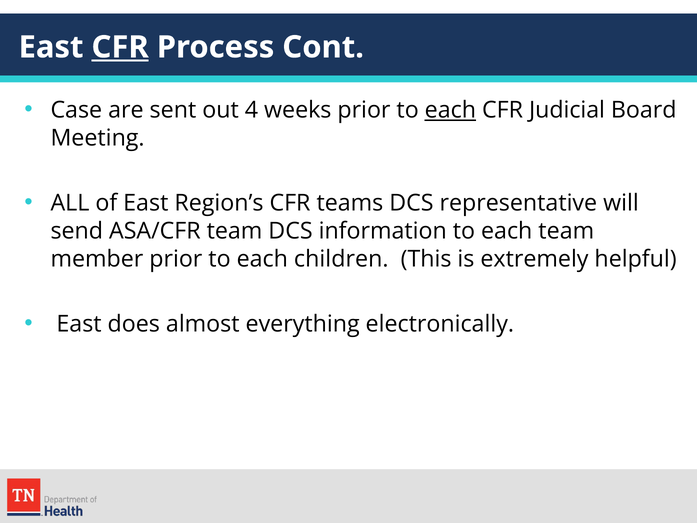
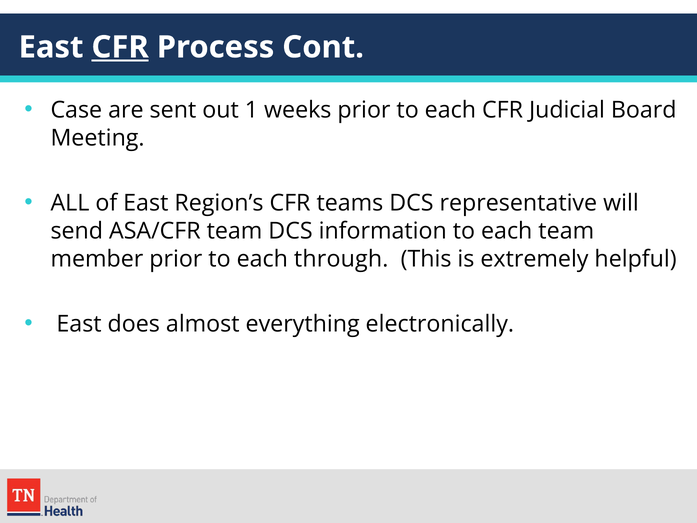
4: 4 -> 1 (251, 110)
each underline: present -> none (450, 110)
children: children -> through (341, 259)
